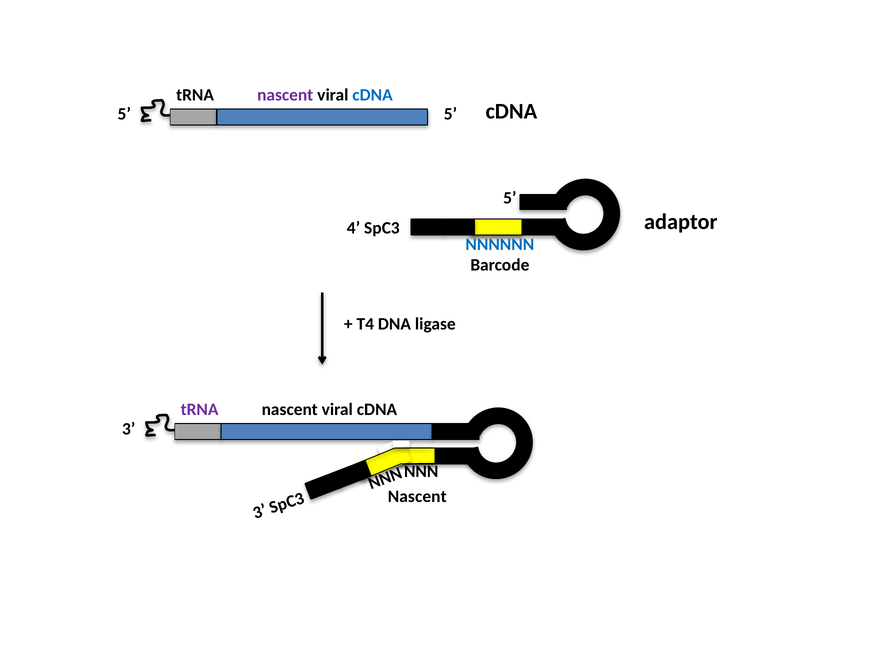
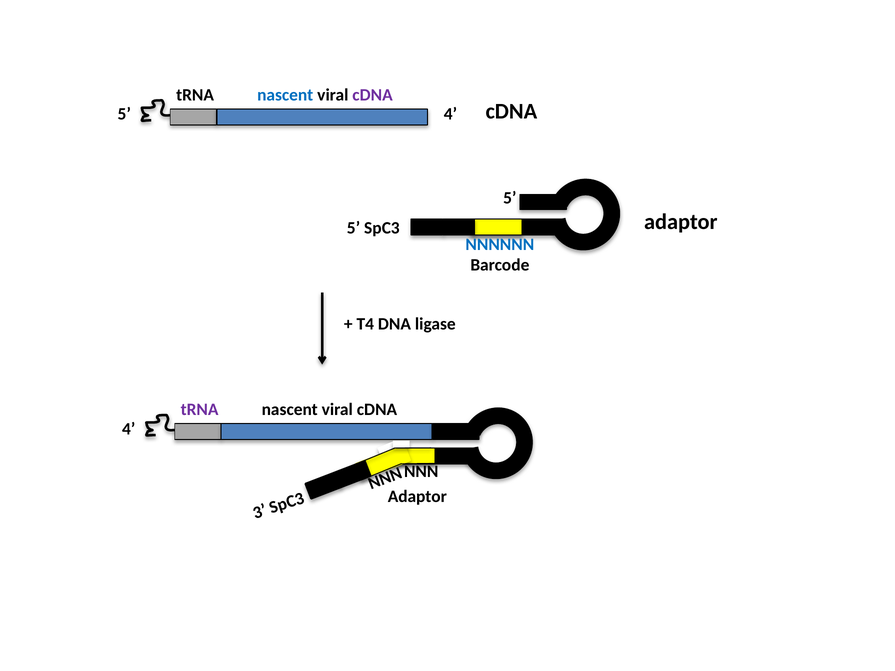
nascent colour: purple -> blue (285, 95)
cDNA colour: blue -> purple (373, 95)
5: 5 -> 4 (450, 114)
4: 4 -> 5 (354, 228)
3: 3 -> 4 (129, 429)
Nascent: Nascent -> Adaptor (417, 497)
